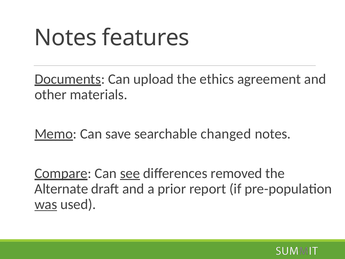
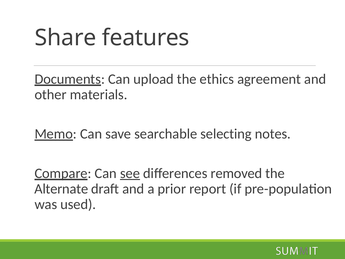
Notes: Notes -> Share (65, 38)
changed: changed -> selecting (226, 134)
was underline: present -> none (46, 204)
